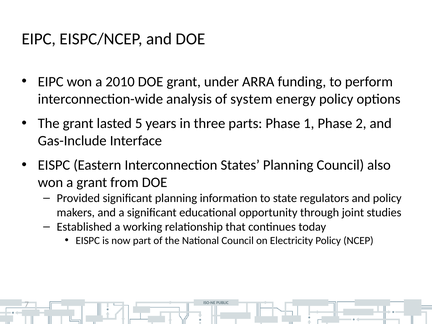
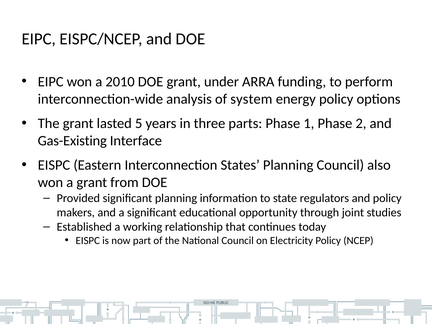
Gas-Include: Gas-Include -> Gas-Existing (72, 141)
